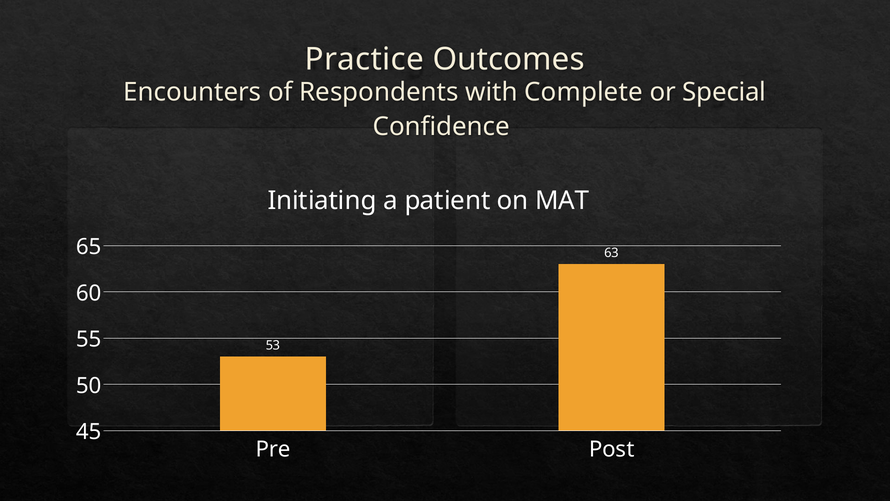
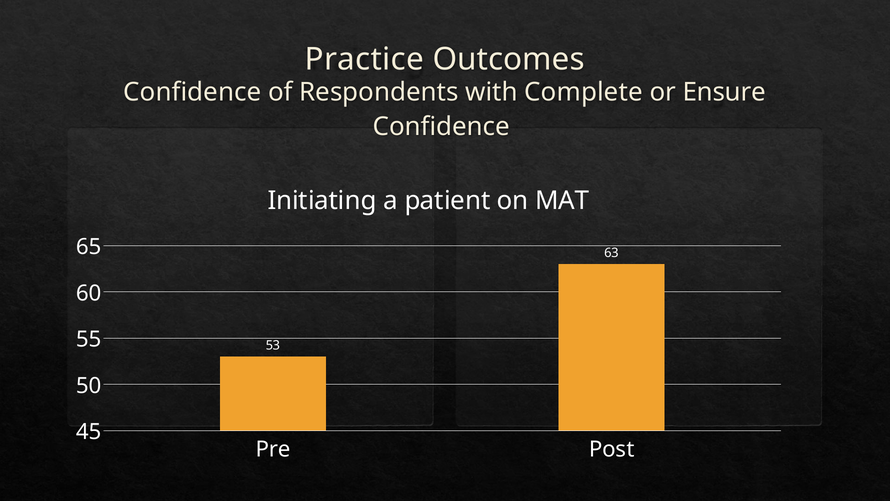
Encounters: Encounters -> Confidence (192, 92)
Special: Special -> Ensure (724, 92)
